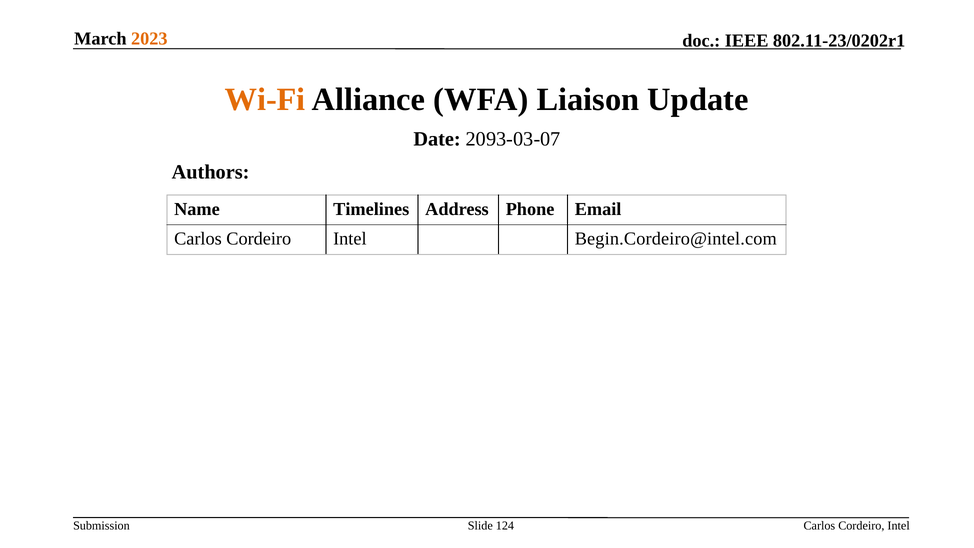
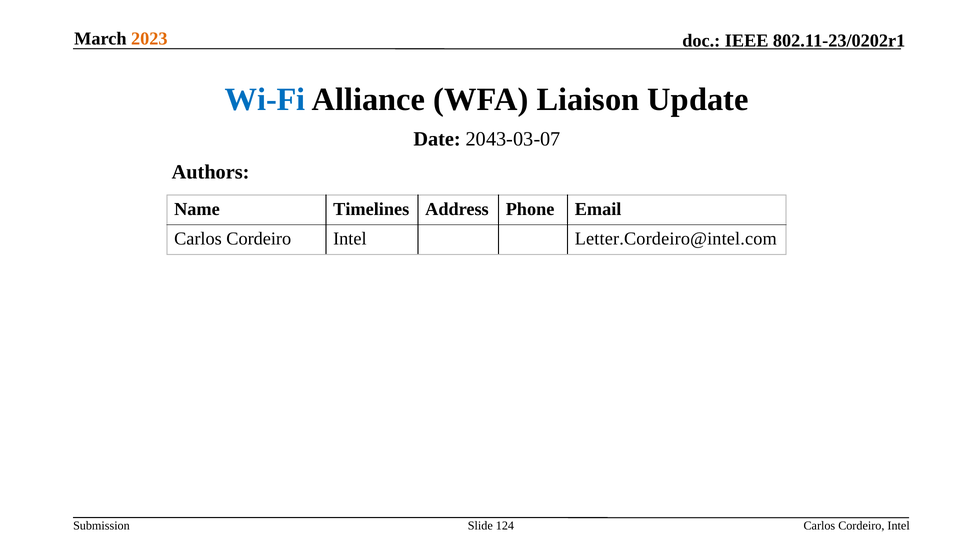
Wi-Fi colour: orange -> blue (265, 100)
2093-03-07: 2093-03-07 -> 2043-03-07 (513, 139)
Begin.Cordeiro@intel.com: Begin.Cordeiro@intel.com -> Letter.Cordeiro@intel.com (676, 239)
